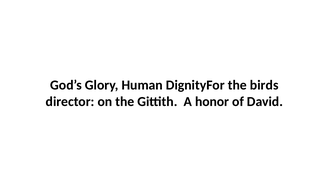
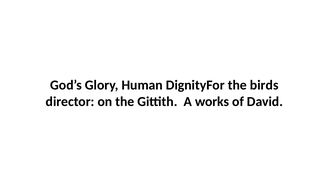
honor: honor -> works (212, 102)
